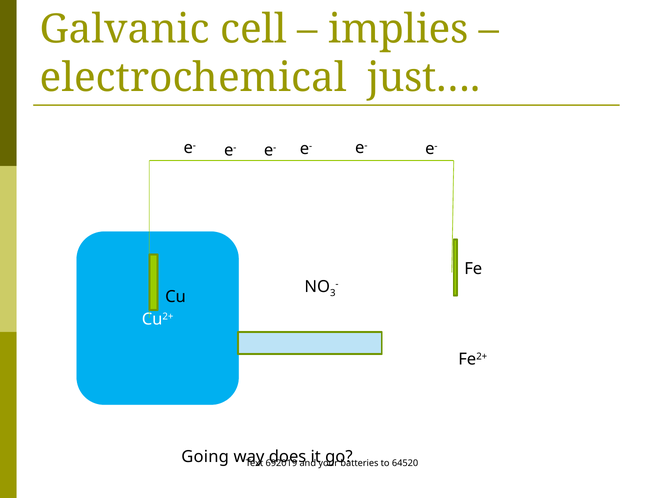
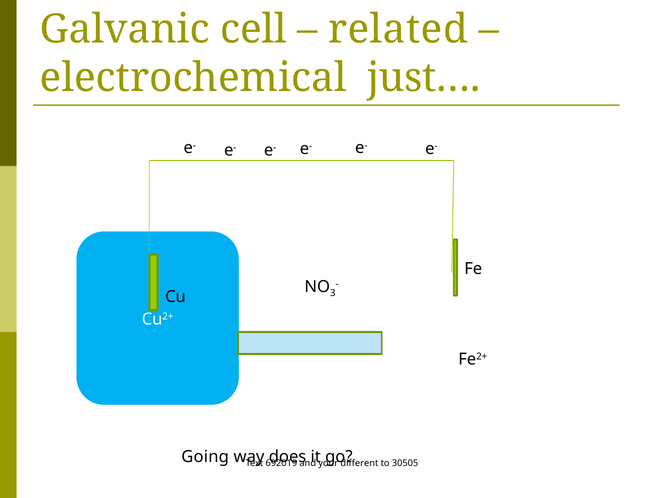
implies: implies -> related (398, 29)
batteries: batteries -> different (359, 463)
64520: 64520 -> 30505 (405, 463)
